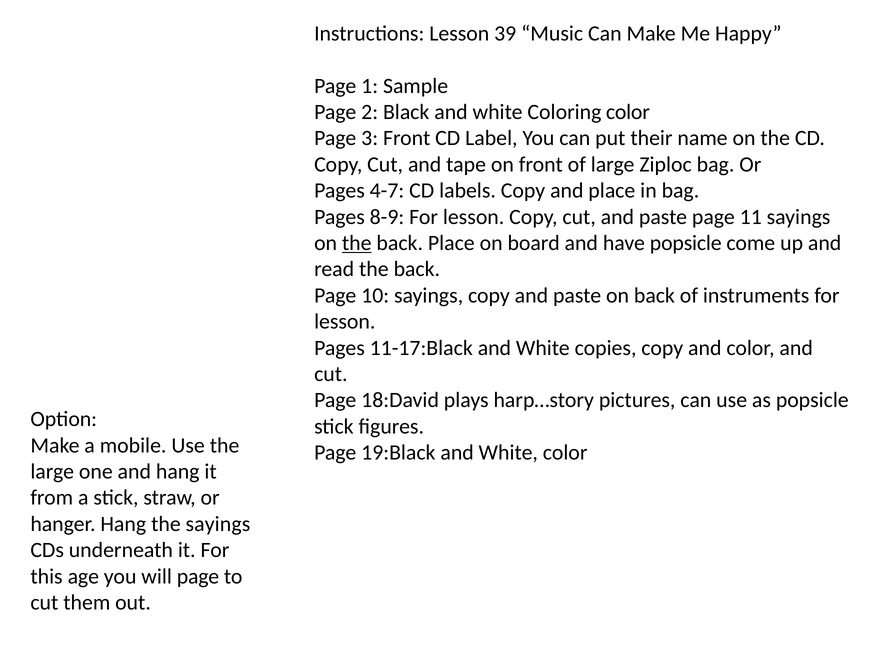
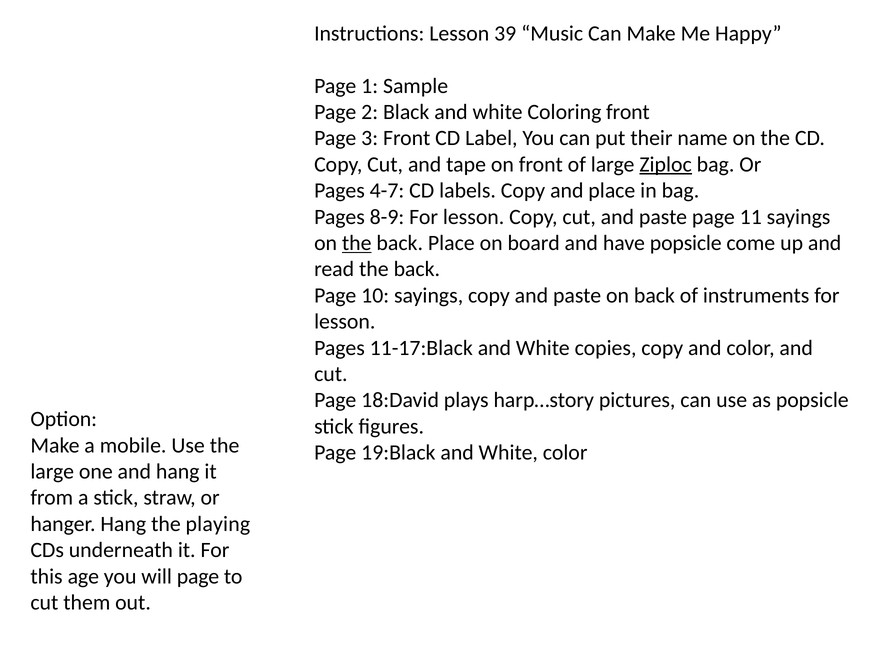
Coloring color: color -> front (628, 112)
Ziploc underline: none -> present (666, 164)
the sayings: sayings -> playing (218, 524)
